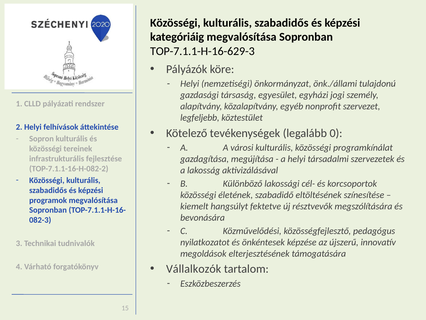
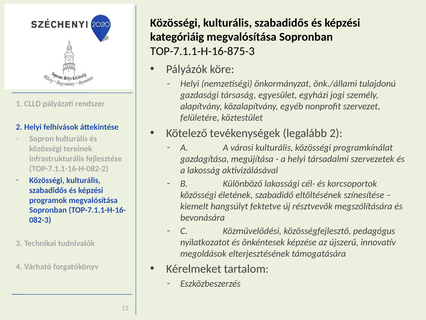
TOP-7.1.1-H-16-629-3: TOP-7.1.1-H-16-629-3 -> TOP-7.1.1-H-16-875-3 (202, 51)
legfeljebb: legfeljebb -> felületére (200, 118)
legalább 0: 0 -> 2 (336, 133)
Vállalkozók: Vállalkozók -> Kérelmeket (194, 269)
